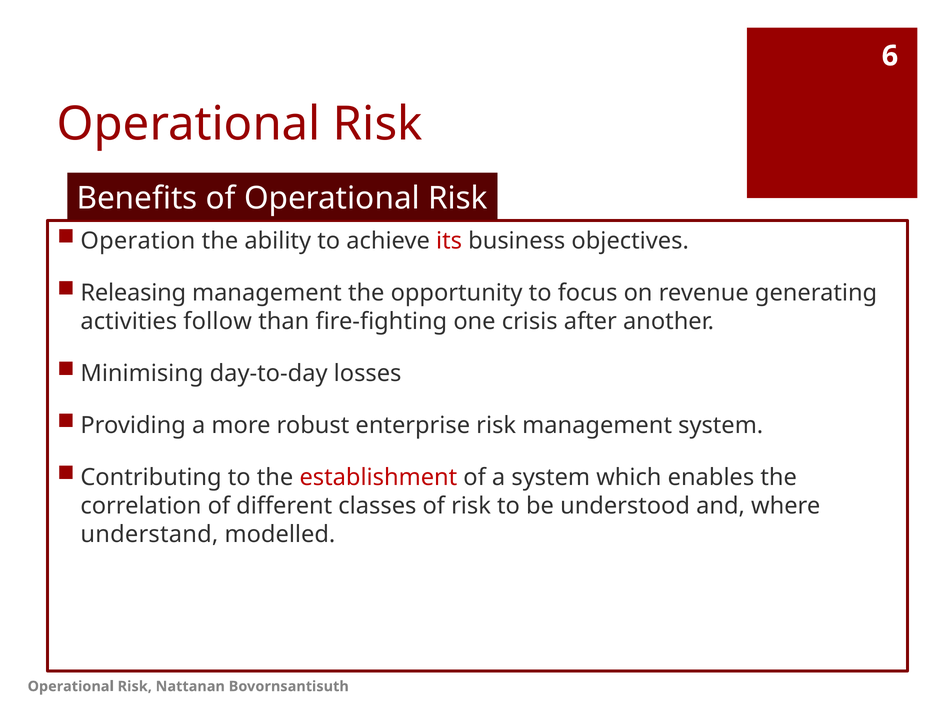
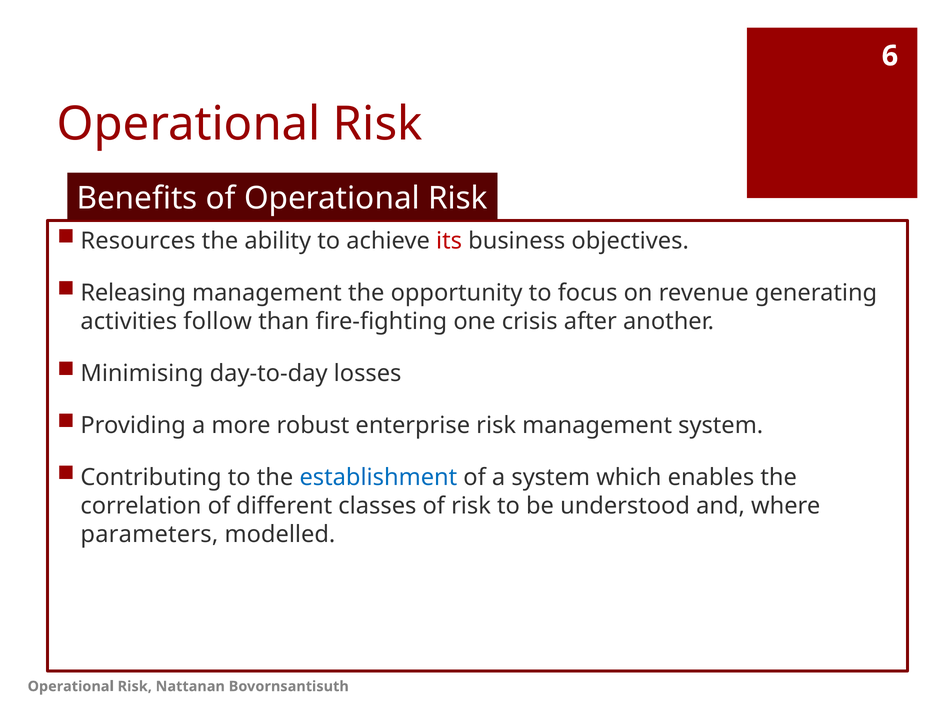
Operation: Operation -> Resources (138, 241)
establishment colour: red -> blue (378, 478)
understand: understand -> parameters (149, 535)
